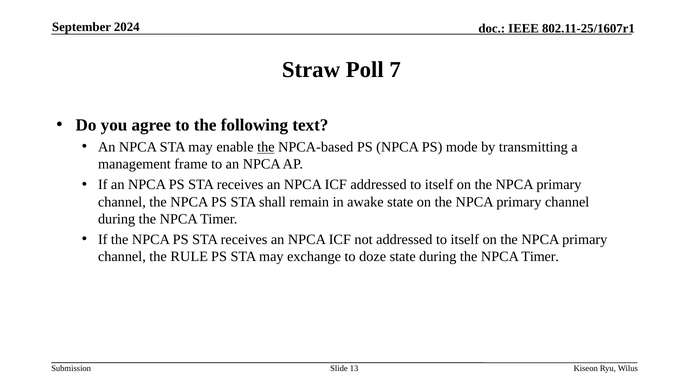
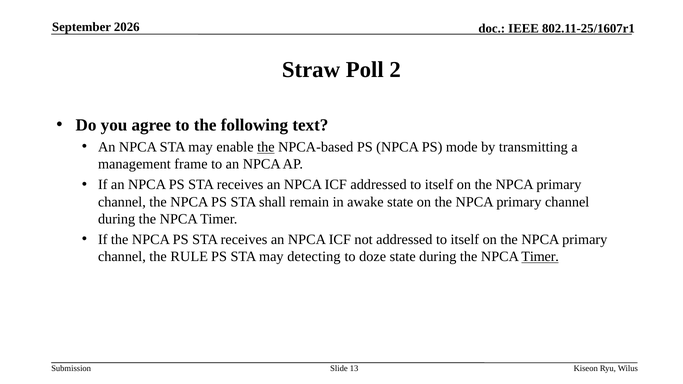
2024: 2024 -> 2026 (127, 27)
7: 7 -> 2 (395, 70)
exchange: exchange -> detecting (314, 257)
Timer underline: none -> present (540, 257)
